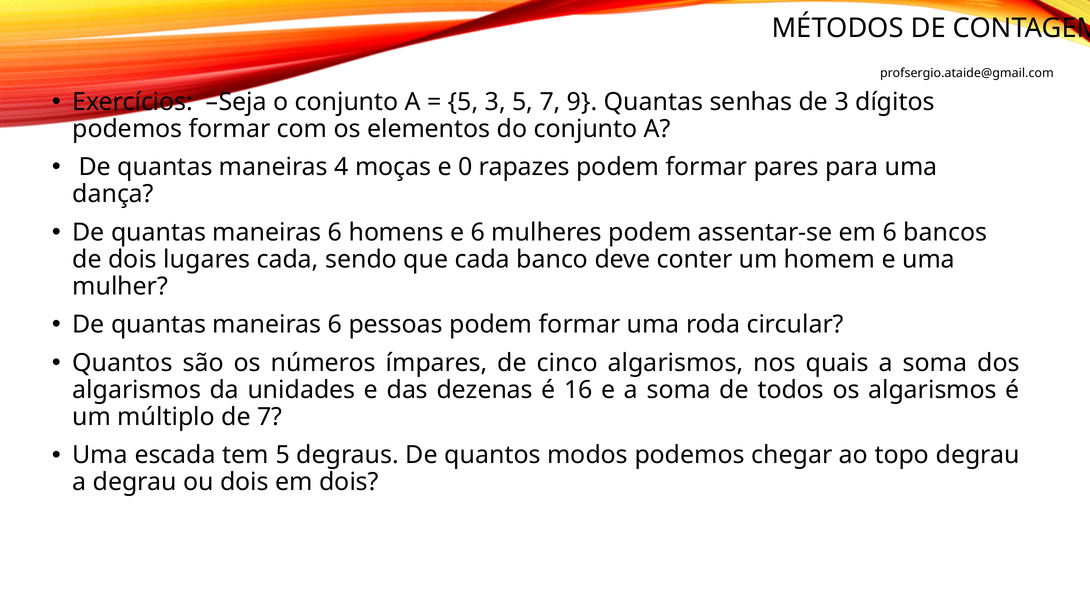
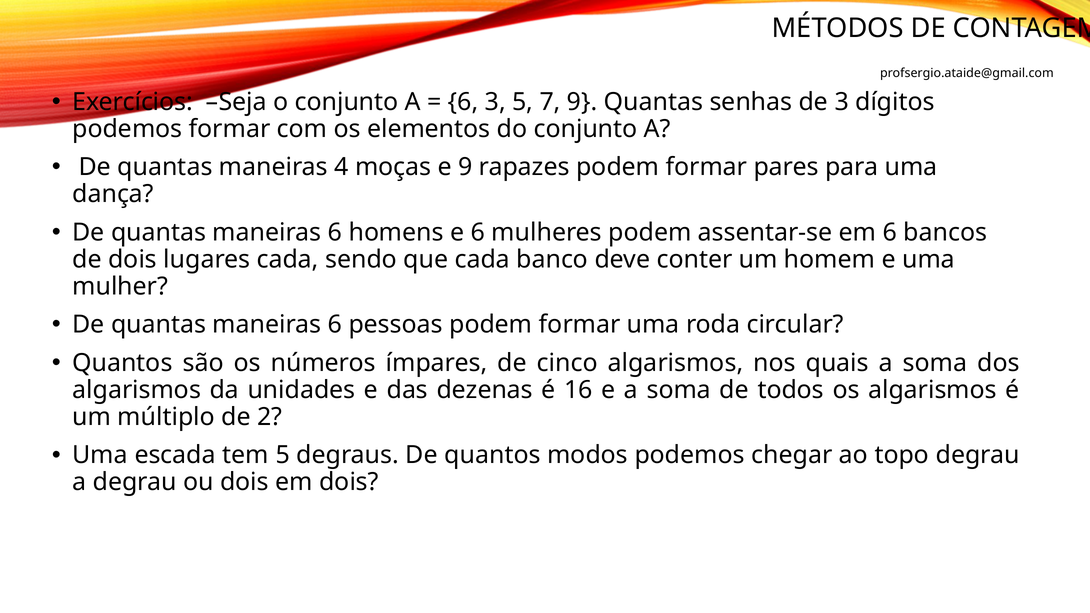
5: 5 -> 6 (463, 102)
e 0: 0 -> 9 (465, 167)
de 7: 7 -> 2 (270, 417)
